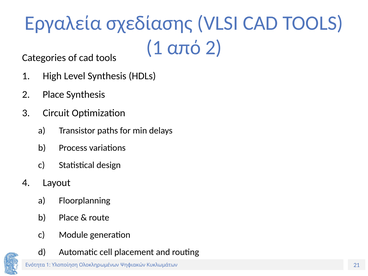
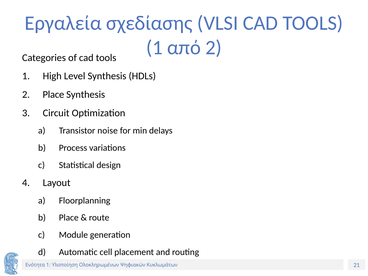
paths: paths -> noise (108, 131)
